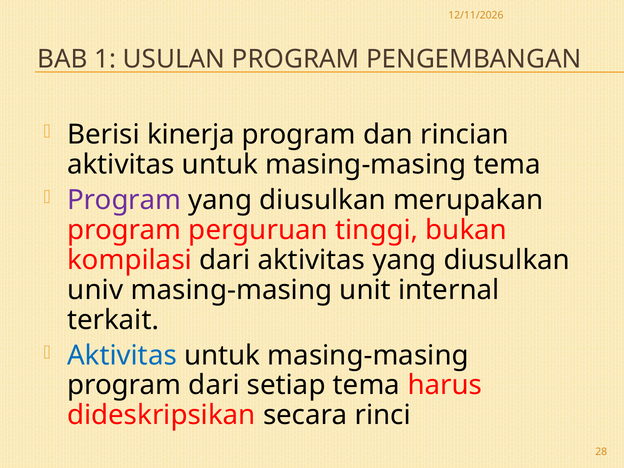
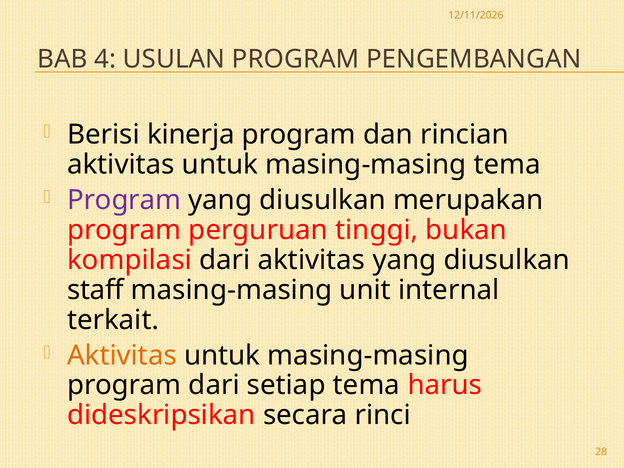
1: 1 -> 4 (105, 59)
univ: univ -> staff (96, 290)
Aktivitas colour: blue -> orange (122, 355)
